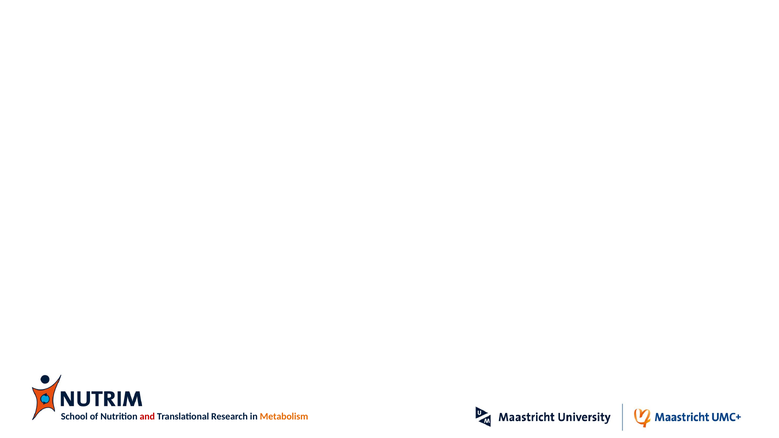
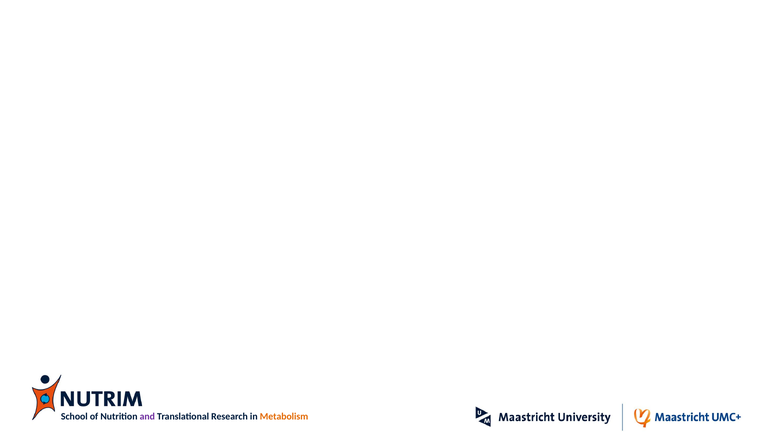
and colour: red -> purple (147, 417)
